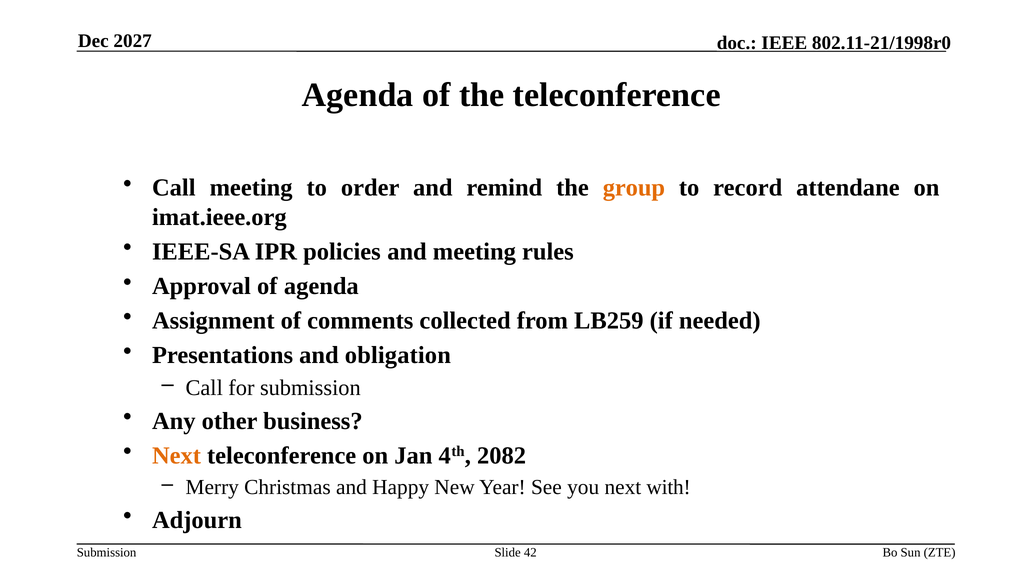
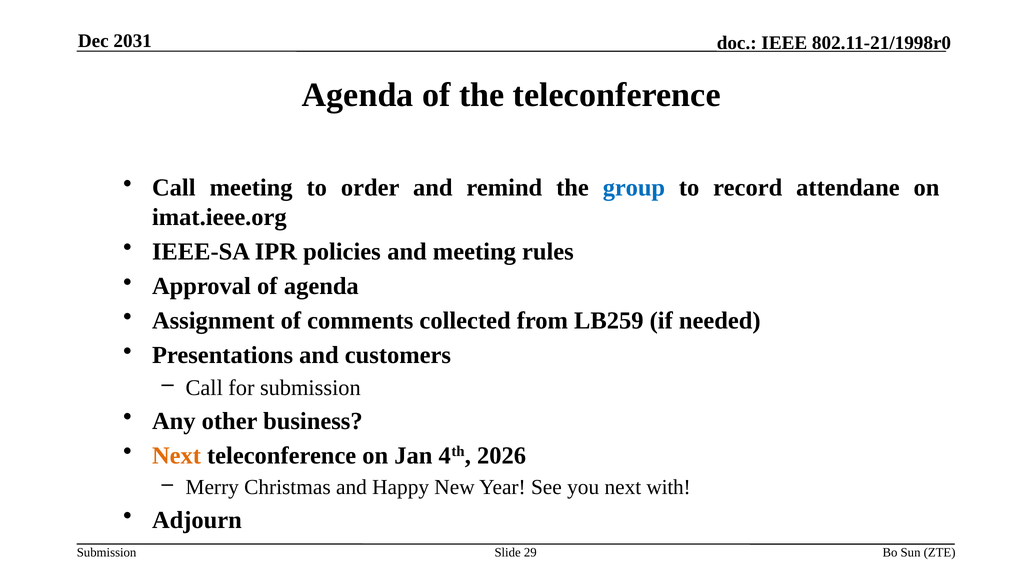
2027: 2027 -> 2031 (133, 41)
group colour: orange -> blue (634, 188)
obligation: obligation -> customers (398, 355)
2082: 2082 -> 2026 (502, 455)
42: 42 -> 29 (530, 552)
